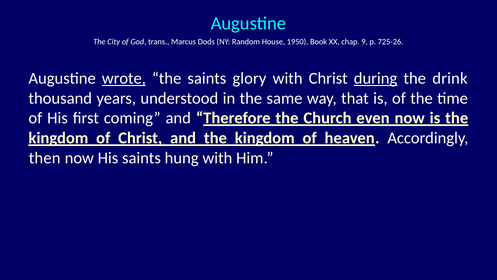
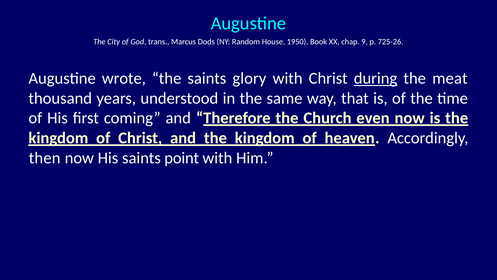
wrote underline: present -> none (124, 78)
drink: drink -> meat (450, 78)
hung: hung -> point (182, 158)
